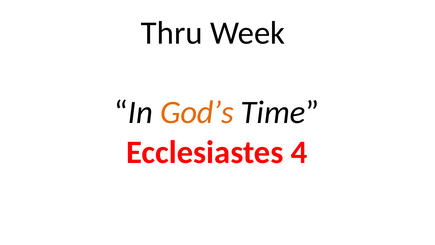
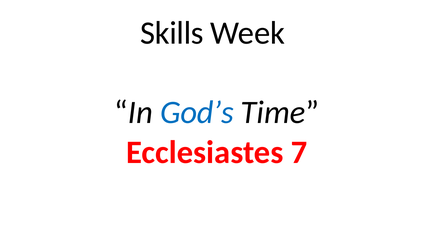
Thru: Thru -> Skills (172, 33)
God’s colour: orange -> blue (197, 112)
4: 4 -> 7 (299, 152)
